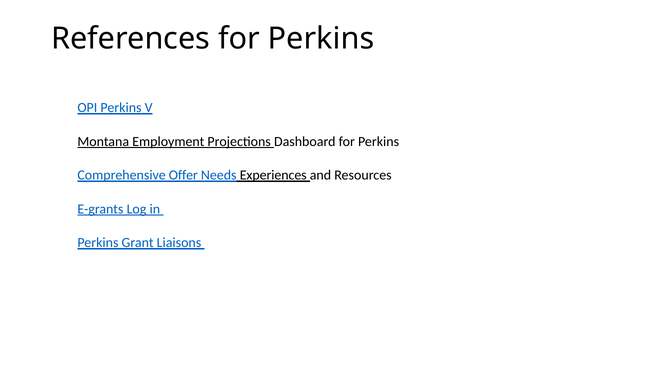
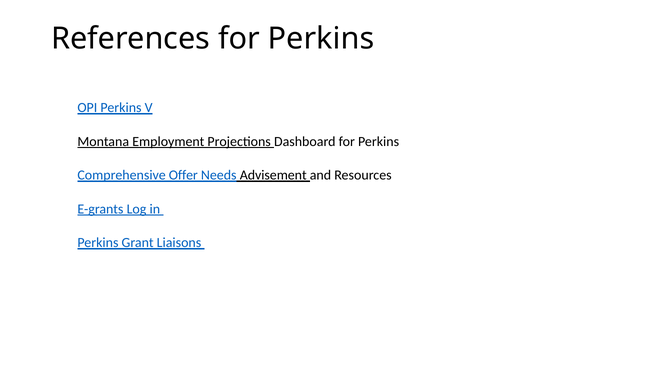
Experiences: Experiences -> Advisement (273, 175)
